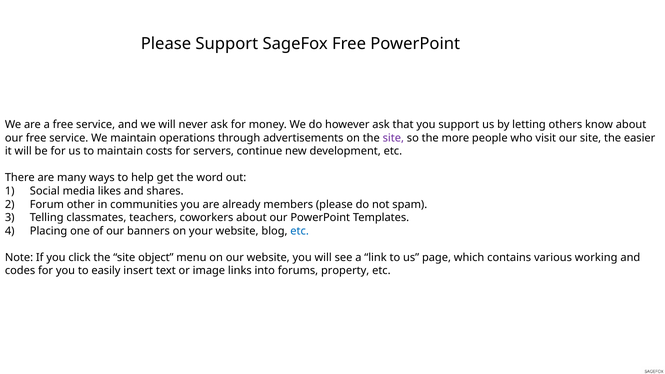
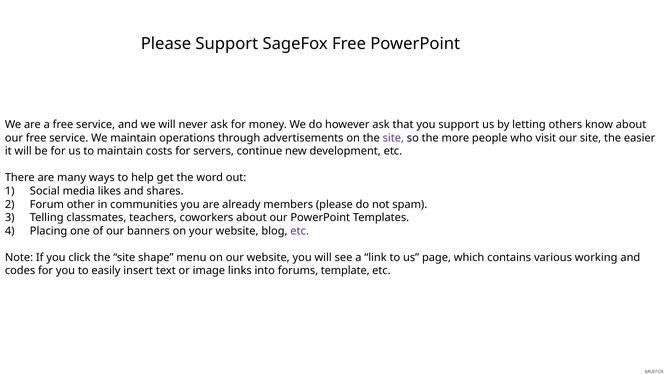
etc colour: blue -> purple (300, 231)
object: object -> shape (156, 258)
property: property -> template (345, 271)
